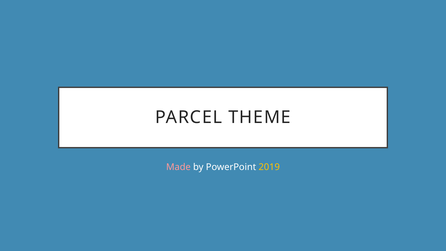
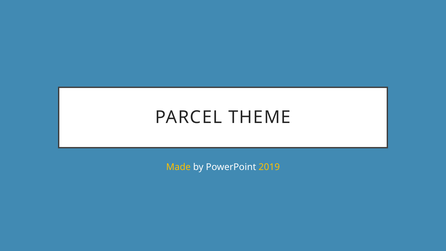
Made colour: pink -> yellow (178, 167)
